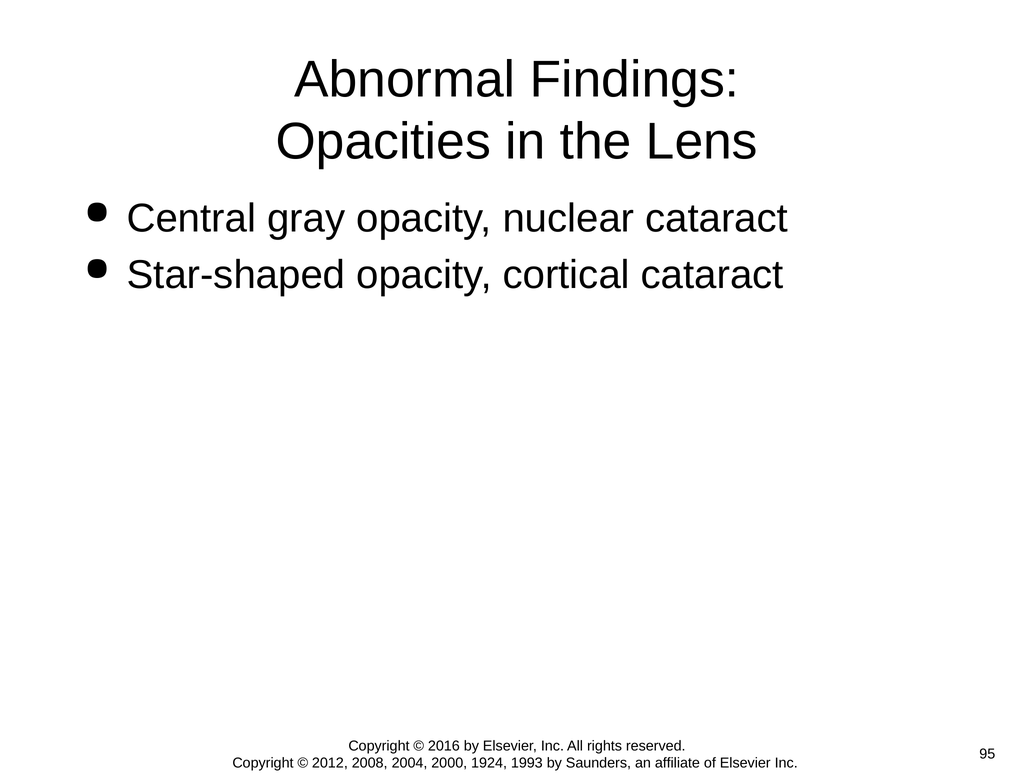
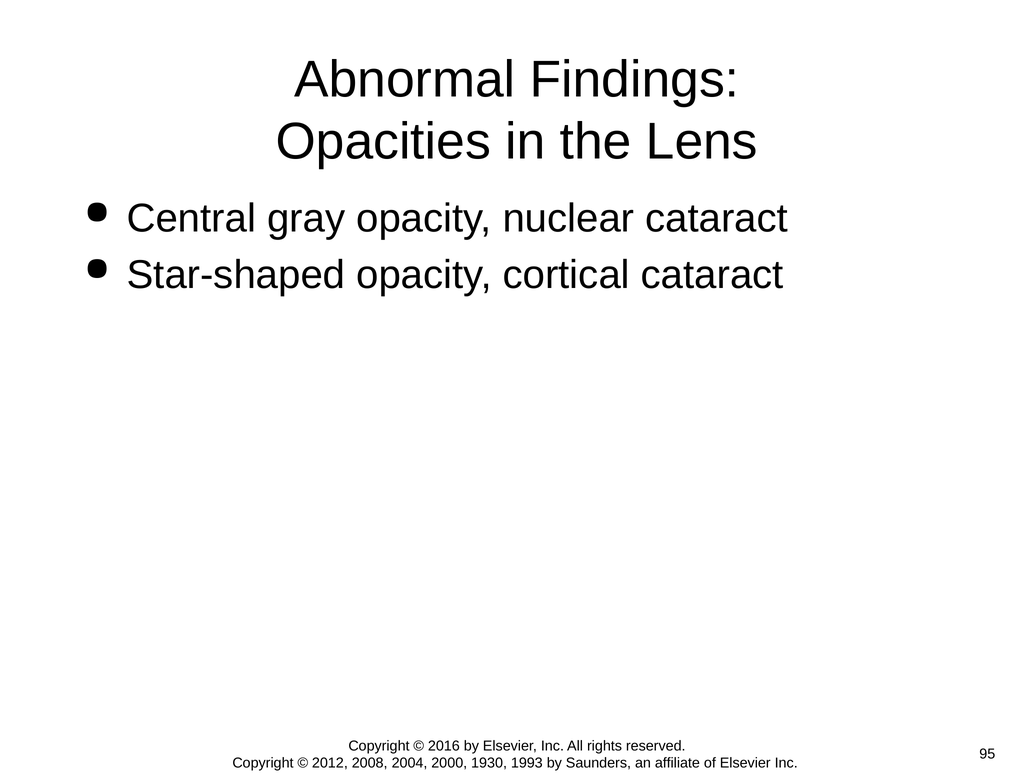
1924: 1924 -> 1930 (489, 763)
